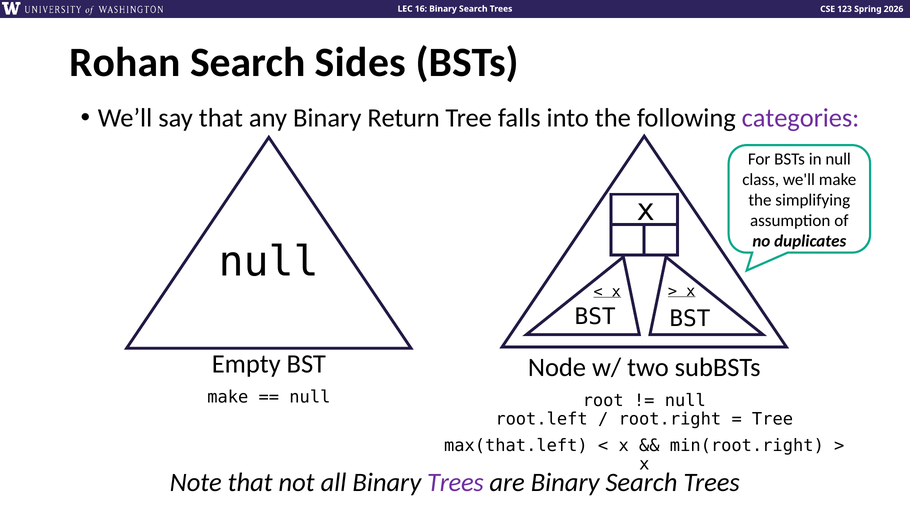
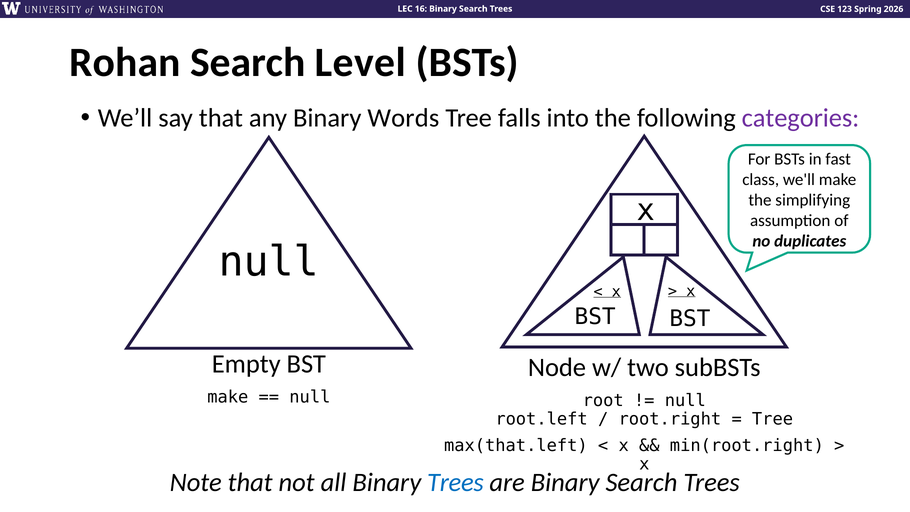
Sides: Sides -> Level (360, 62)
Return: Return -> Words (403, 118)
in null: null -> fast (838, 159)
Trees colour: purple -> blue (455, 483)
